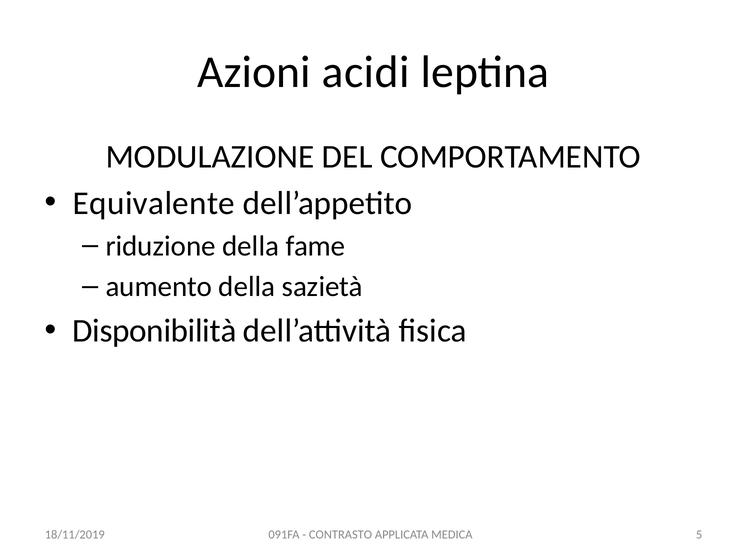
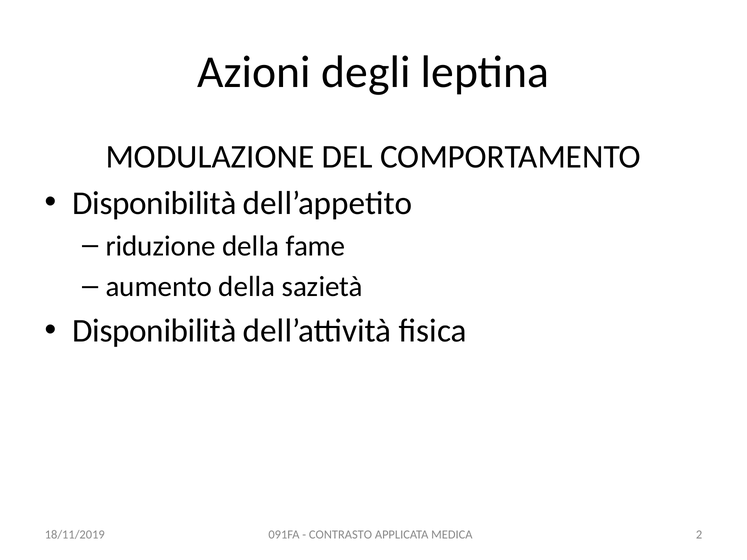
acidi: acidi -> degli (366, 72)
Equivalente: Equivalente -> Disponibilità (154, 203)
5: 5 -> 2 (699, 535)
